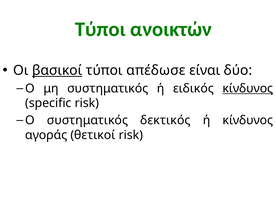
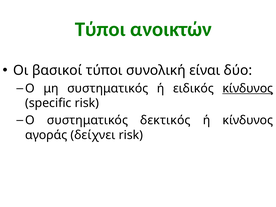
βασικοί underline: present -> none (57, 70)
απέδωσε: απέδωσε -> συνολική (156, 70)
θετικοί: θετικοί -> δείχνει (93, 135)
